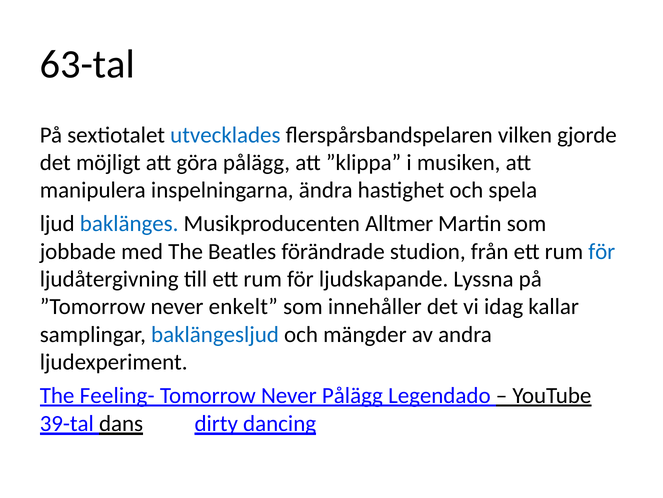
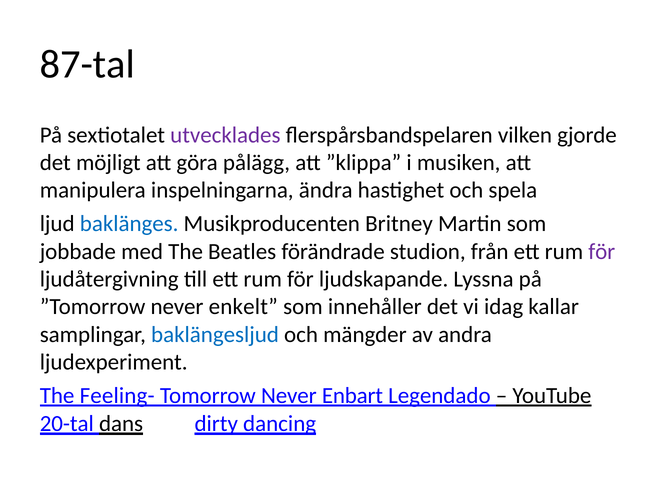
63-tal: 63-tal -> 87-tal (87, 64)
utvecklades colour: blue -> purple (225, 135)
Alltmer: Alltmer -> Britney (399, 224)
för colour: blue -> purple (602, 251)
Never Pålägg: Pålägg -> Enbart (352, 395)
39-tal: 39-tal -> 20-tal (67, 423)
